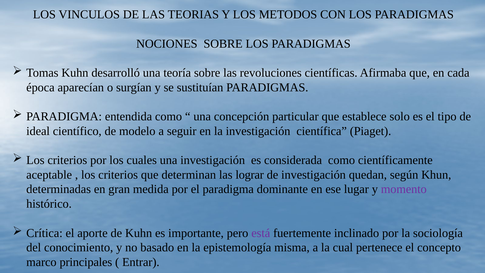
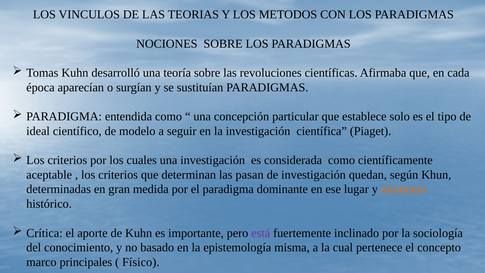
lograr: lograr -> pasan (250, 175)
momento colour: purple -> orange (404, 189)
Entrar: Entrar -> Físico (141, 262)
